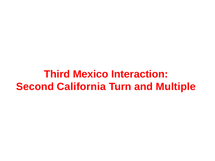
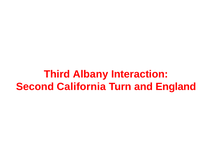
Mexico: Mexico -> Albany (91, 74)
Multiple: Multiple -> England (176, 87)
